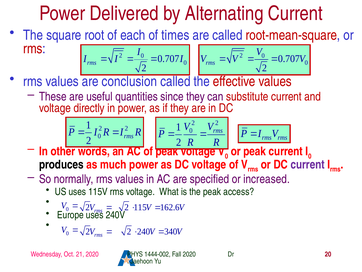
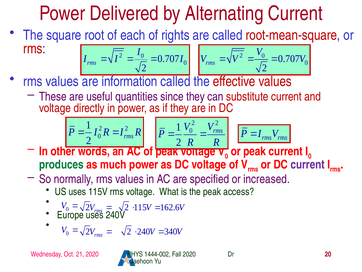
times: times -> rights (175, 35)
conclusion: conclusion -> information (129, 81)
produces colour: black -> green (61, 164)
